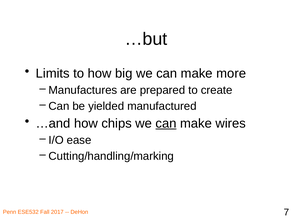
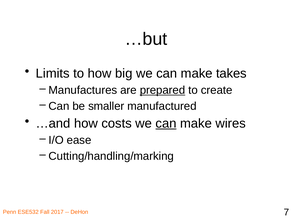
more: more -> takes (231, 73)
prepared underline: none -> present (162, 90)
yielded: yielded -> smaller (106, 106)
chips: chips -> costs (117, 123)
